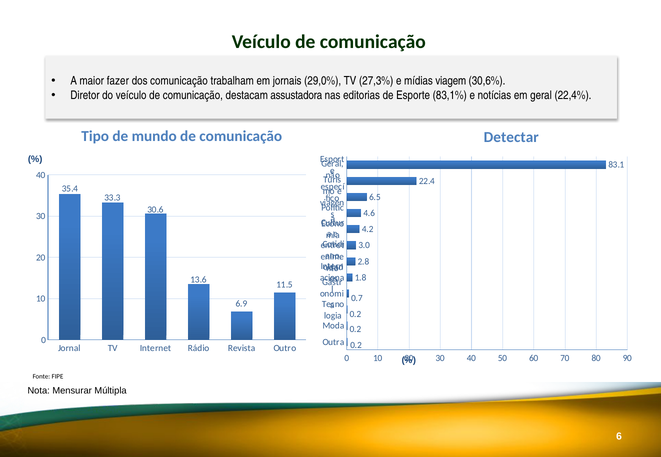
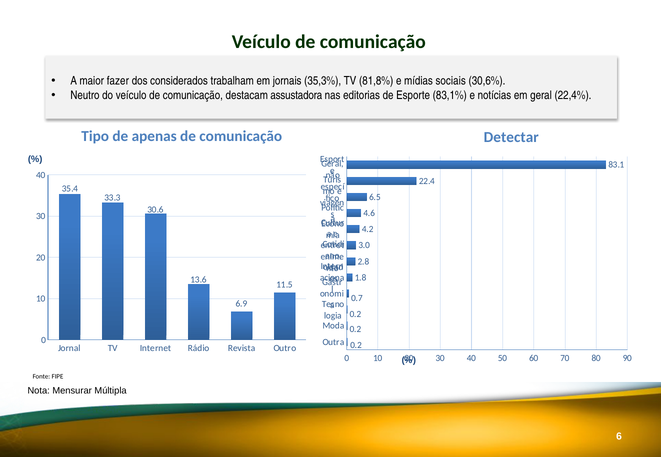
dos comunicação: comunicação -> considerados (179, 81)
29,0%: 29,0% -> 35,3% (323, 81)
27,3%: 27,3% -> 81,8% (376, 81)
viagem: viagem -> sociais (451, 81)
Diretor: Diretor -> Neutro (85, 95)
mundo: mundo -> apenas (154, 137)
